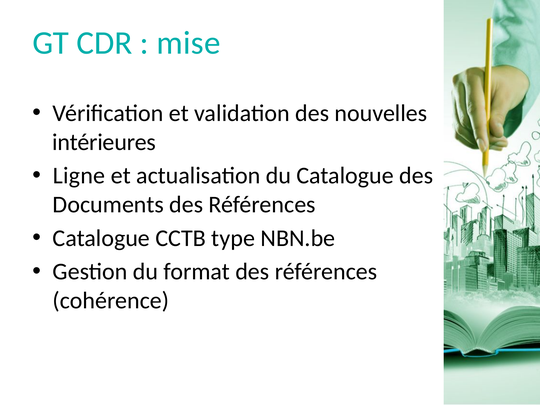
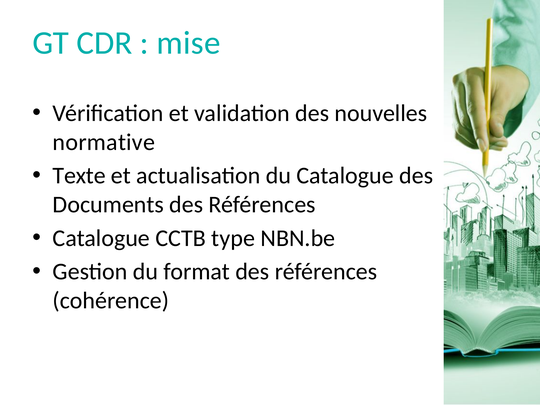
intérieures: intérieures -> normative (104, 142)
Ligne: Ligne -> Texte (79, 176)
